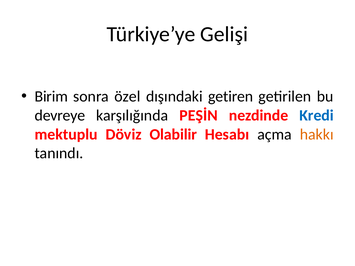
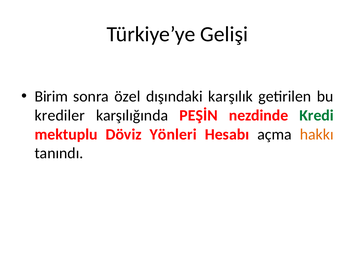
getiren: getiren -> karşılık (231, 97)
devreye: devreye -> krediler (60, 116)
Kredi colour: blue -> green (317, 116)
Olabilir: Olabilir -> Yönleri (173, 134)
